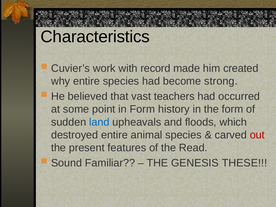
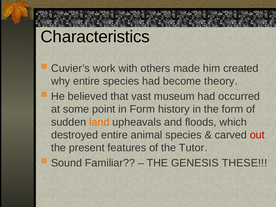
record: record -> others (155, 68)
strong: strong -> theory (221, 81)
teachers: teachers -> museum (174, 96)
land colour: blue -> orange (99, 122)
Read: Read -> Tutor (193, 148)
